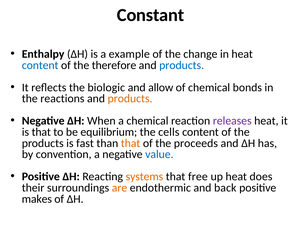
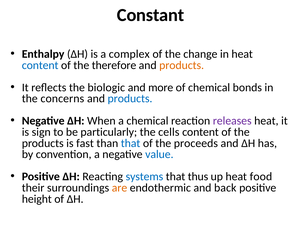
example: example -> complex (129, 54)
products colour: blue -> orange (182, 65)
allow: allow -> more (161, 88)
reactions: reactions -> concerns (62, 99)
products colour: orange -> blue (130, 99)
is that: that -> sign (41, 132)
equilibrium: equilibrium -> particularly (109, 132)
that colour: orange -> blue (131, 144)
systems colour: orange -> blue (144, 177)
free: free -> thus (198, 177)
does: does -> food (261, 177)
makes: makes -> height (37, 200)
